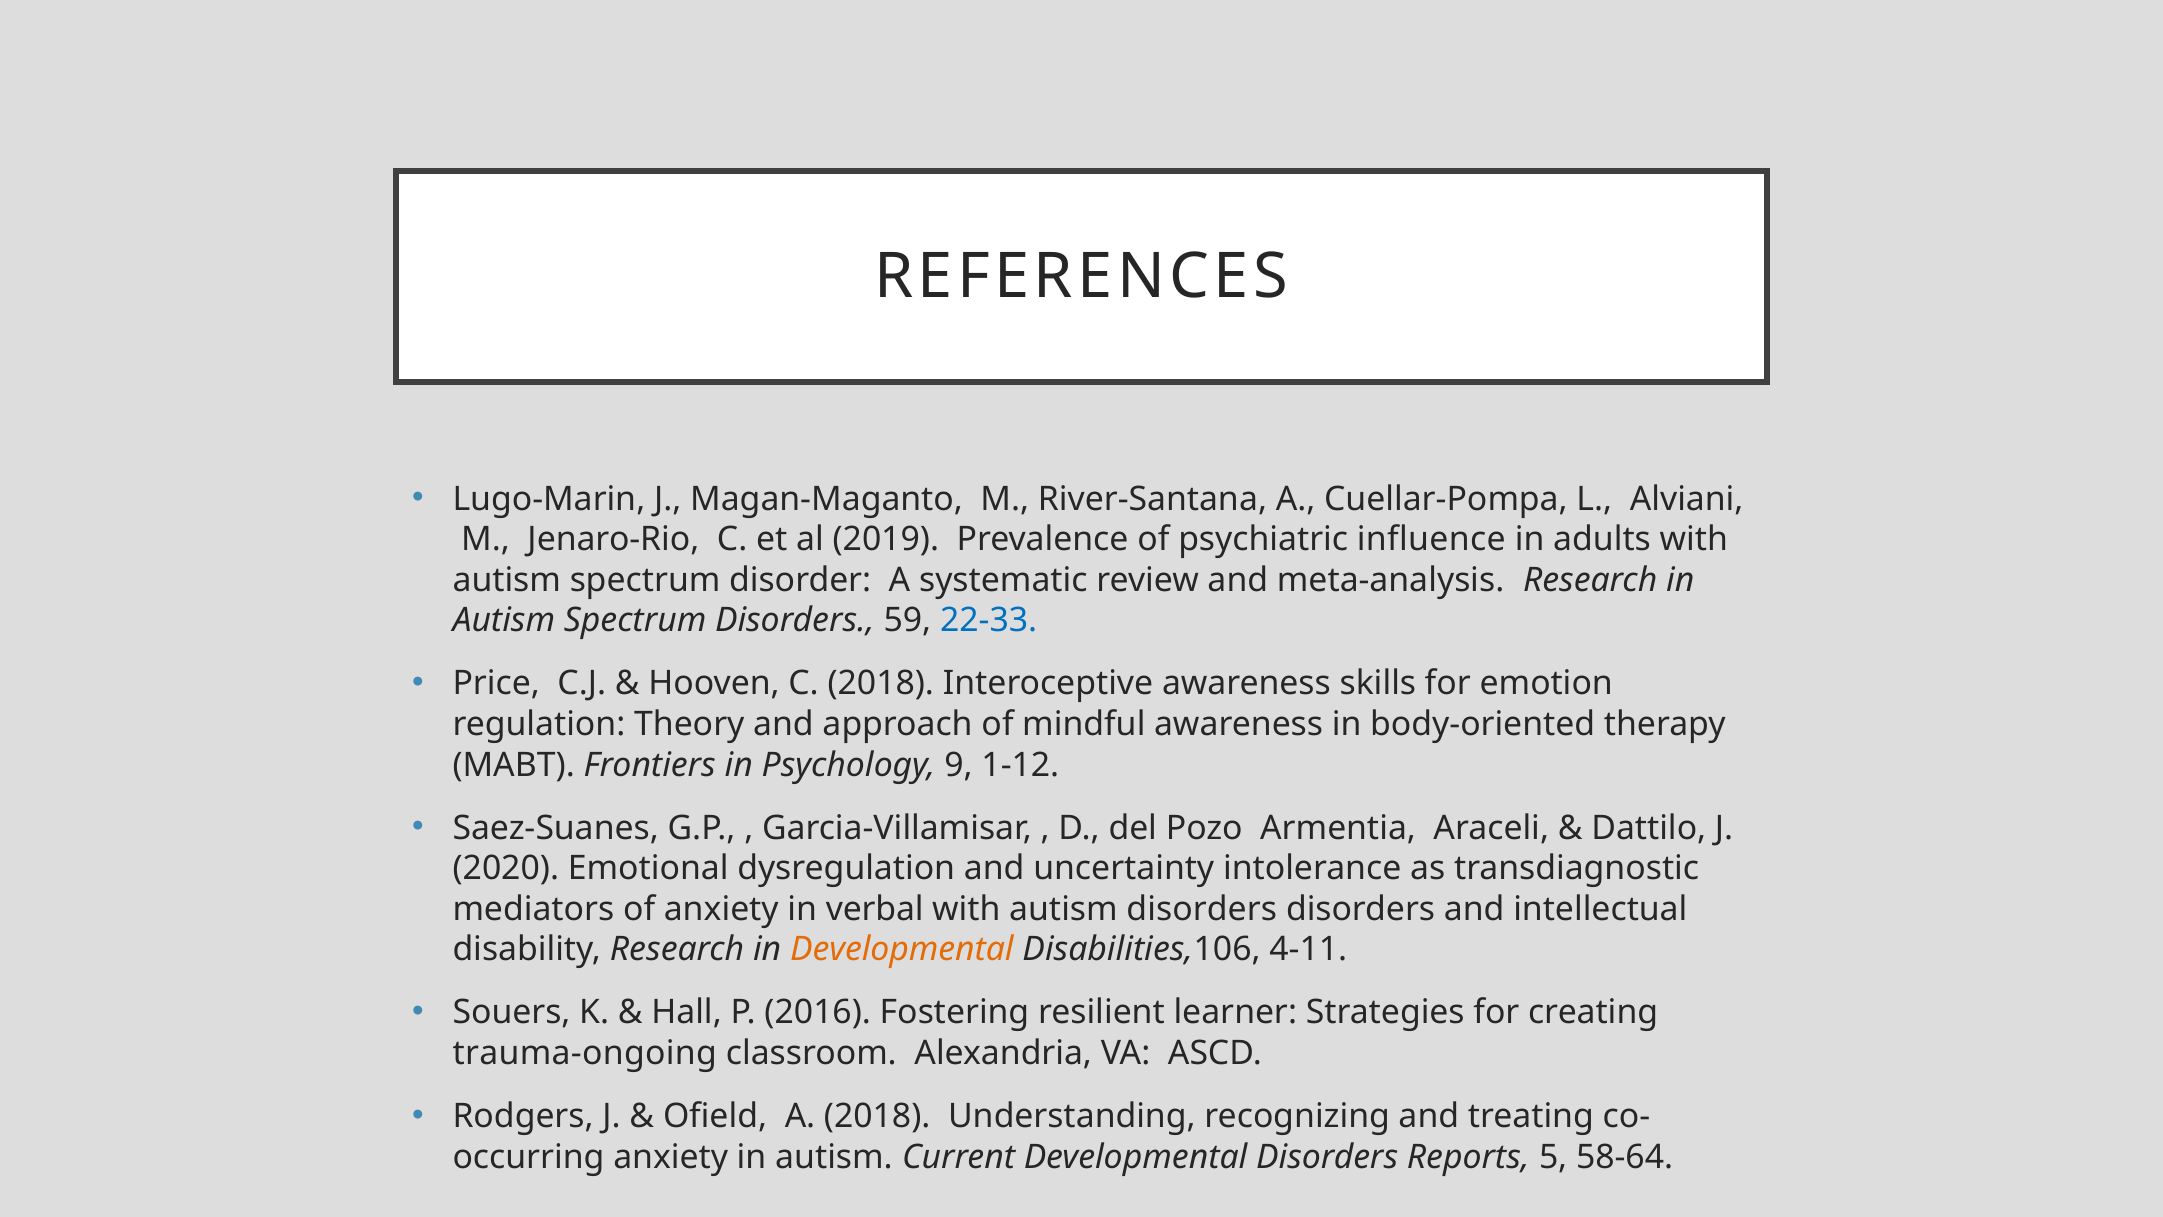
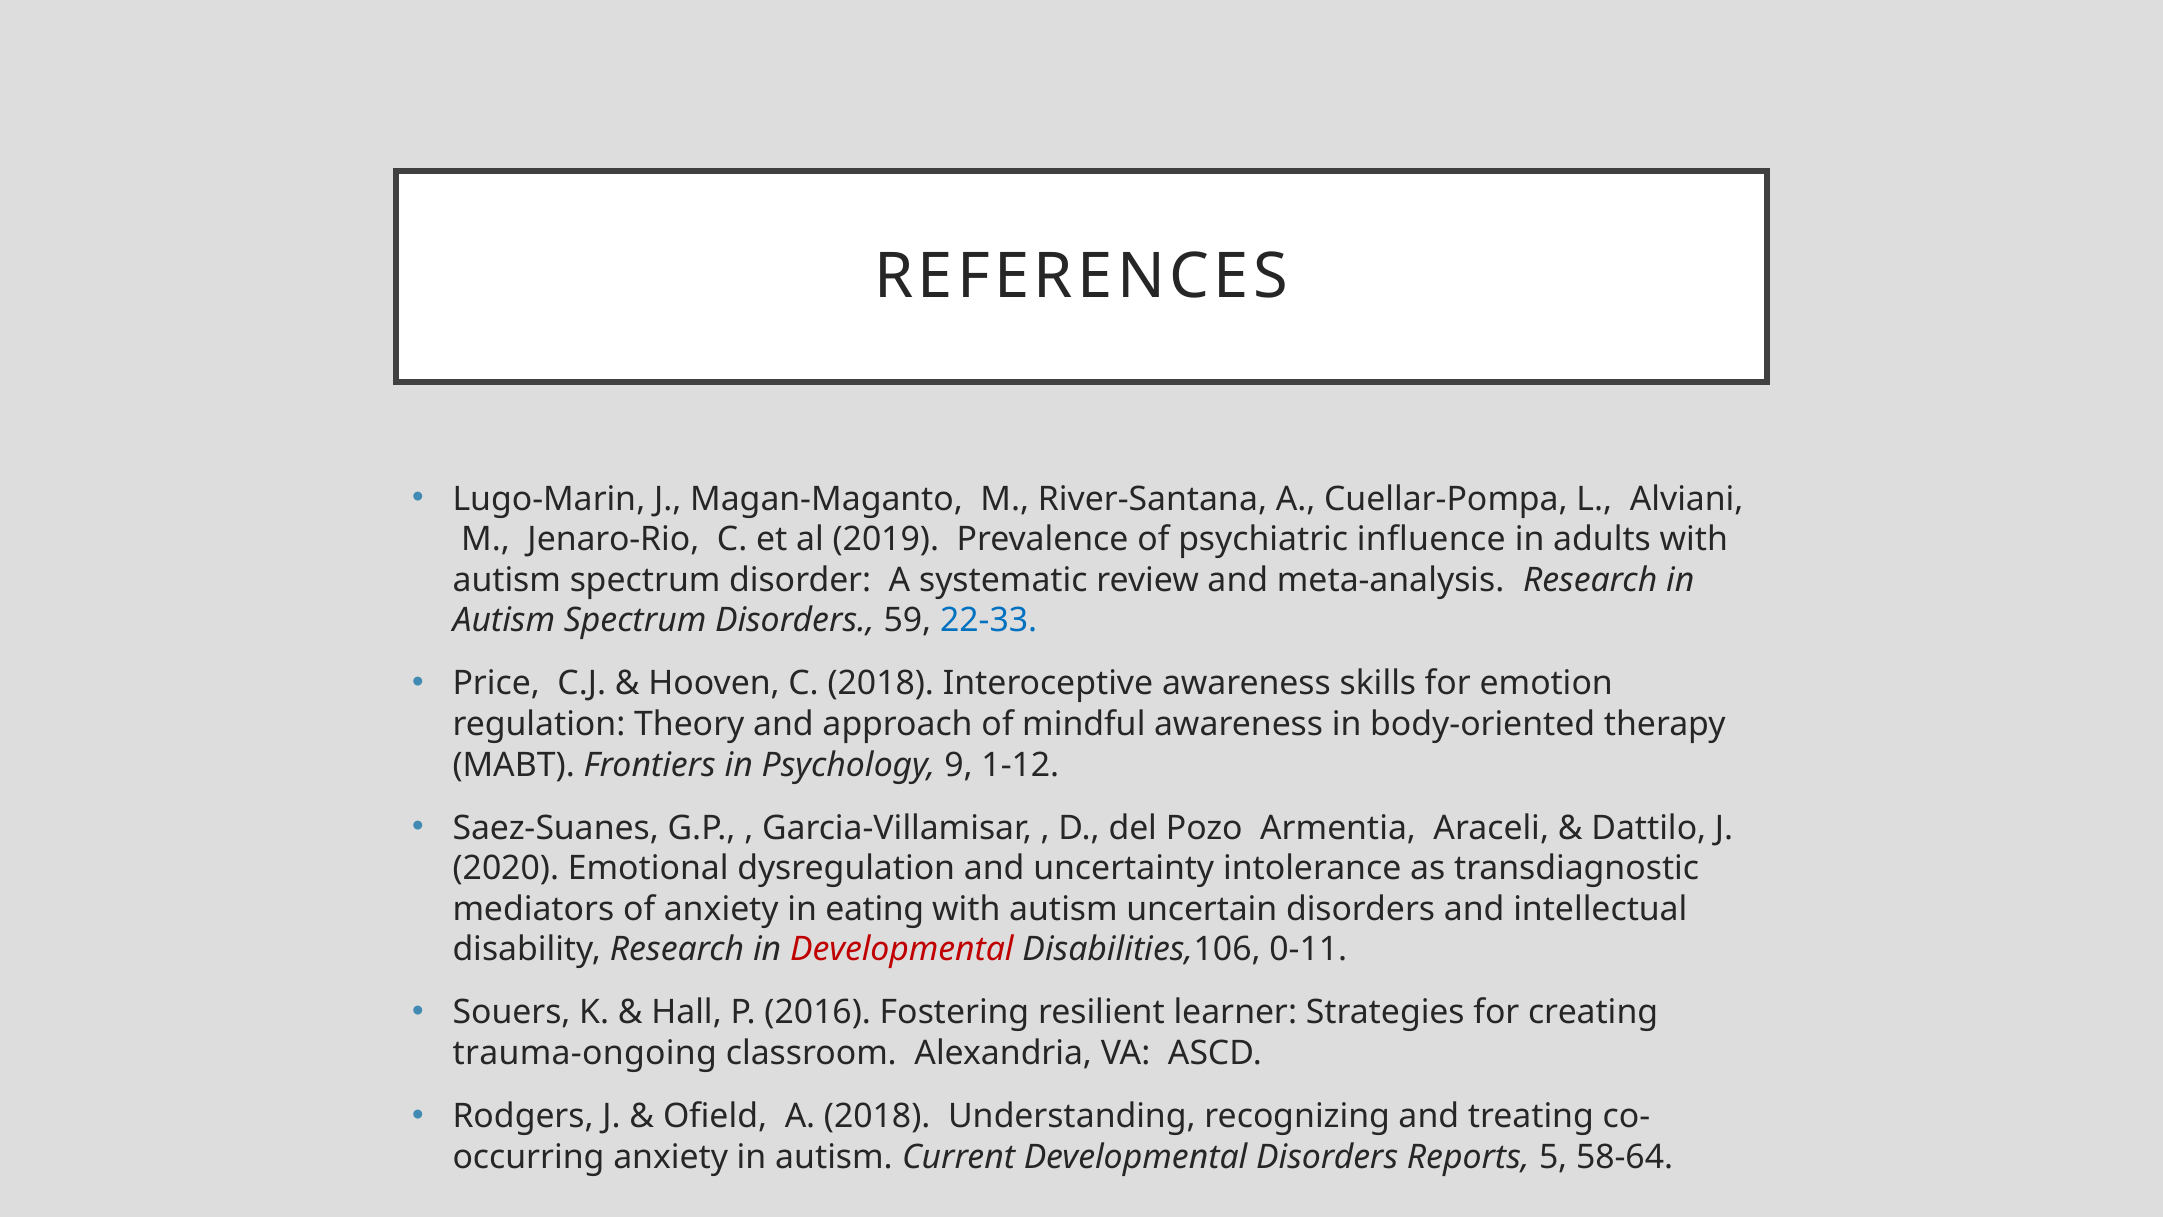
verbal: verbal -> eating (875, 909)
autism disorders: disorders -> uncertain (1202, 909)
Developmental colour: orange -> red (902, 949)
4-11: 4-11 -> 0-11 (1308, 949)
